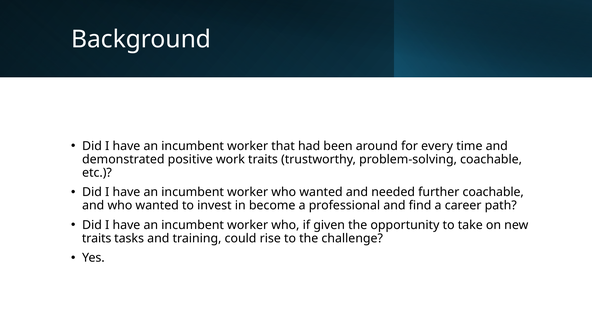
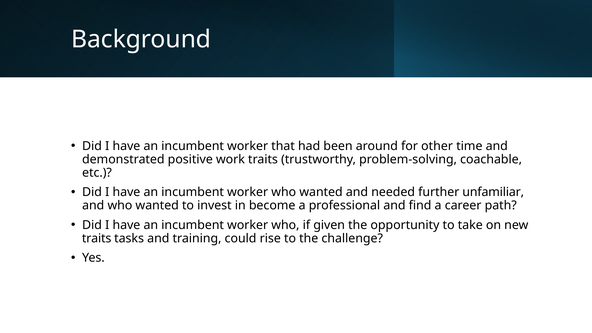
every: every -> other (437, 146)
further coachable: coachable -> unfamiliar (493, 192)
